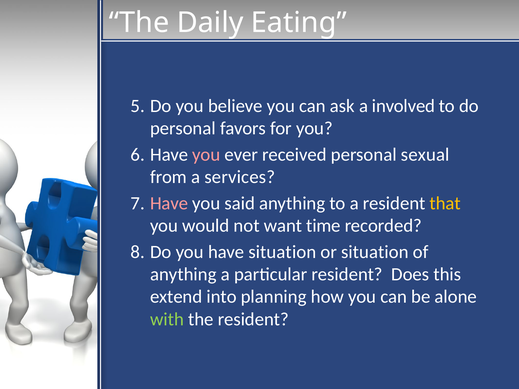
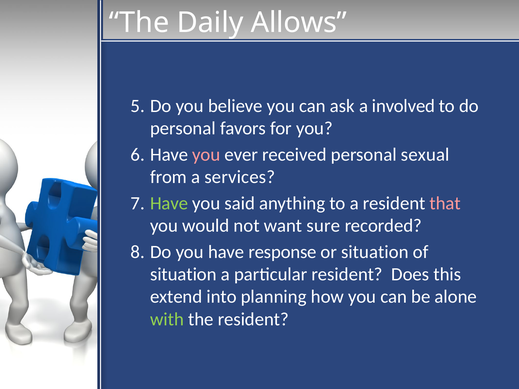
Eating: Eating -> Allows (299, 23)
Have colour: pink -> light green (169, 203)
that colour: yellow -> pink (445, 203)
time: time -> sure (323, 226)
have situation: situation -> response (282, 252)
anything: anything -> situation (183, 275)
